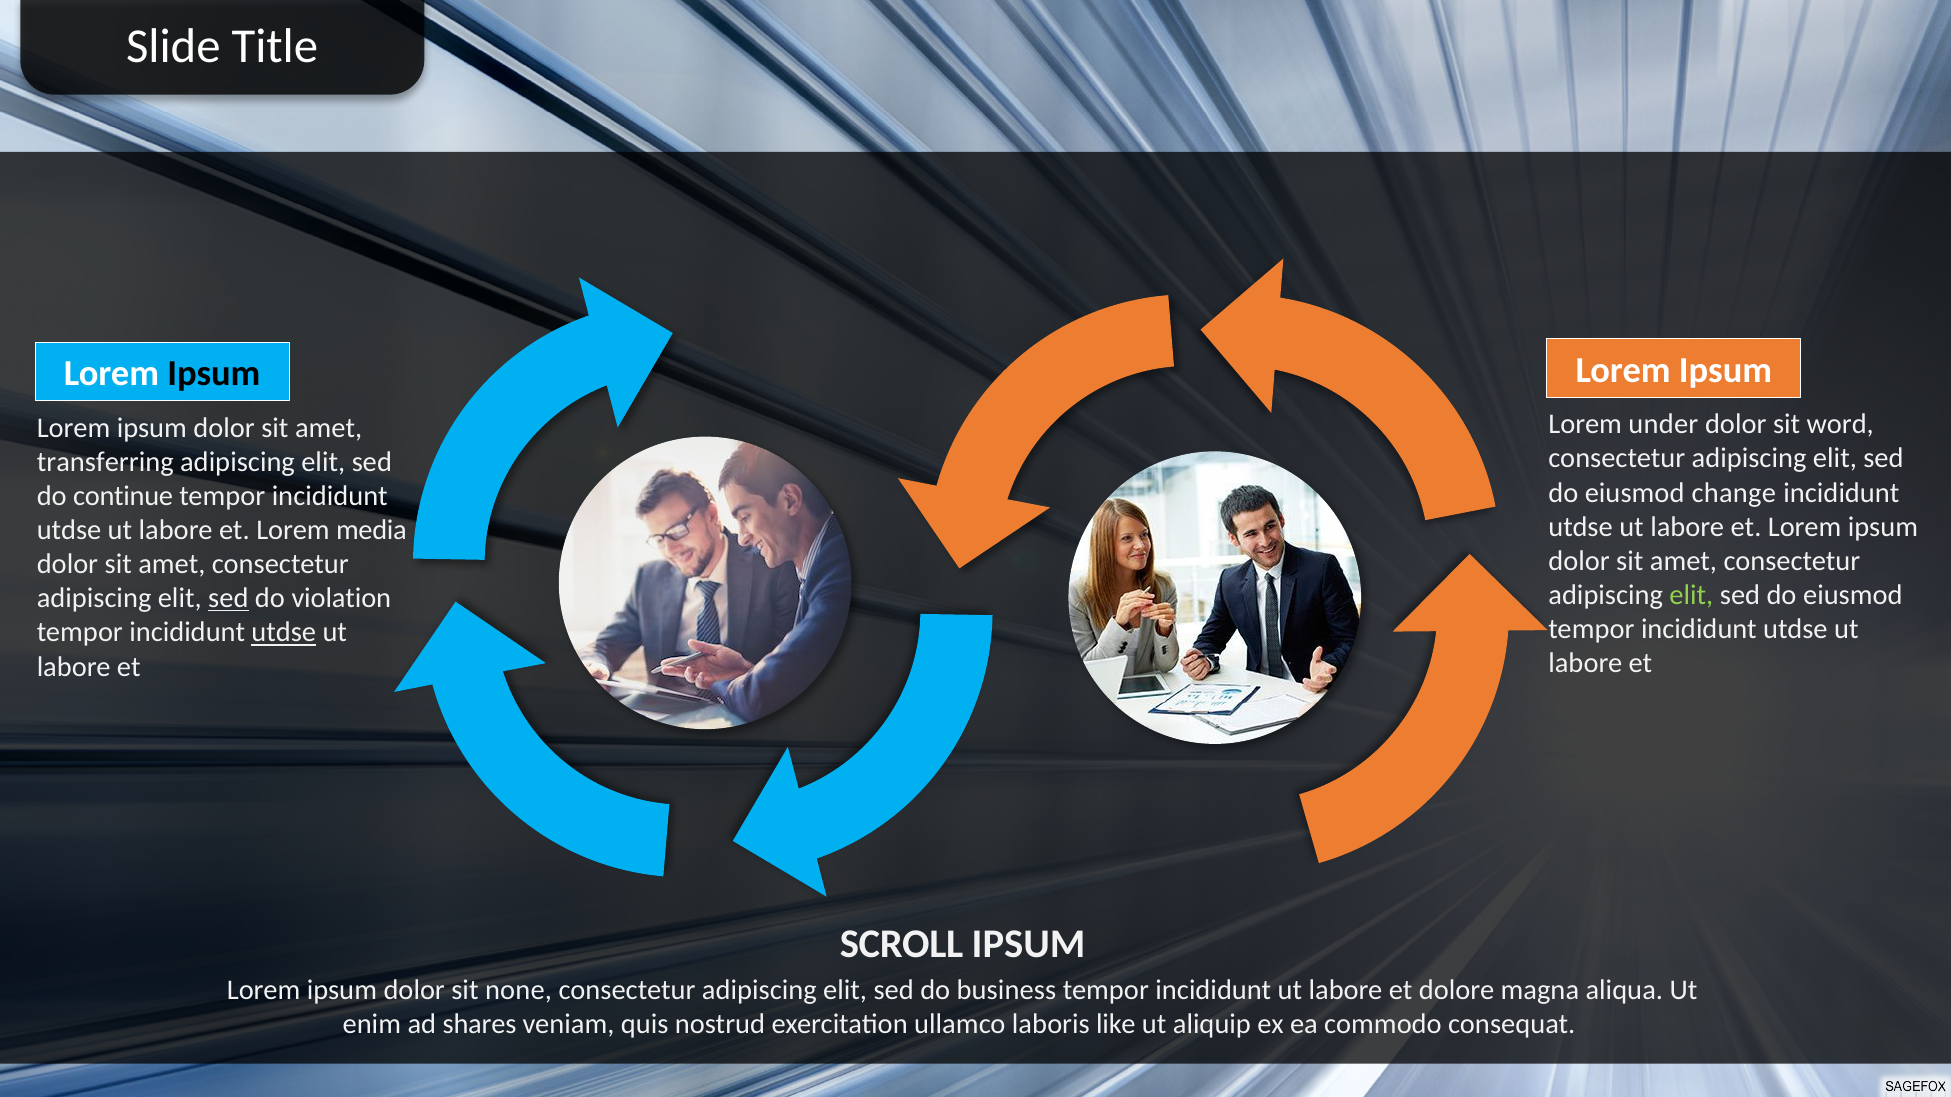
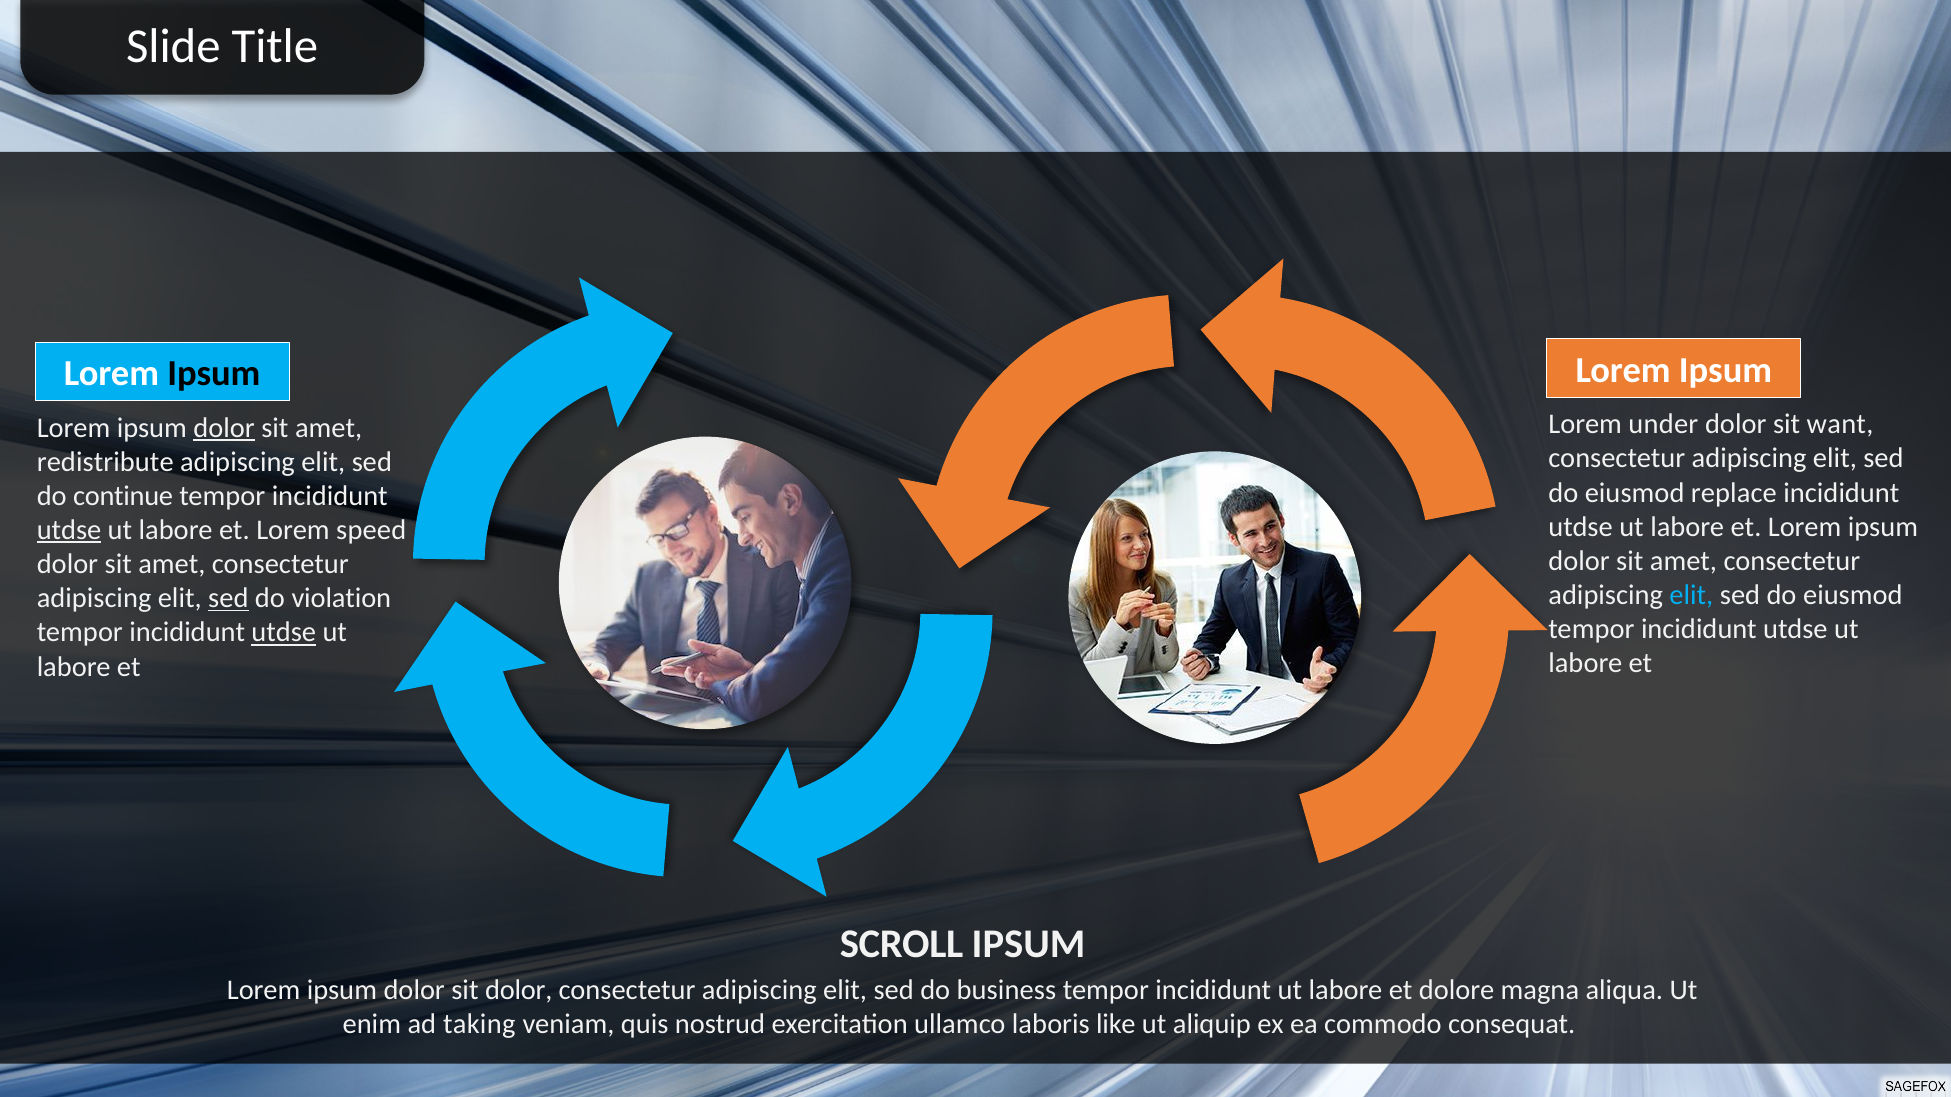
word: word -> want (1840, 425)
dolor underline: none -> present (224, 428)
transferring: transferring -> redistribute (105, 462)
change: change -> replace (1734, 493)
utdse underline: none -> present (69, 530)
media: media -> speed (371, 530)
elit colour: light green -> light blue (1691, 595)
sit none: none -> dolor (519, 990)
shares: shares -> taking (479, 1025)
